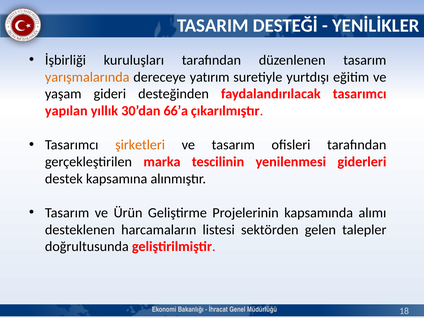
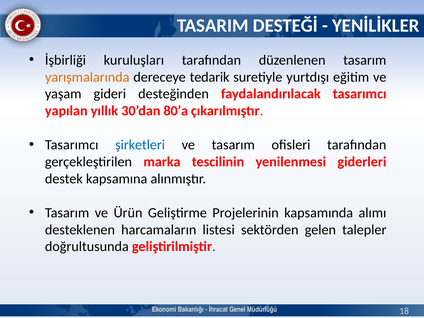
yatırım: yatırım -> tedarik (210, 77)
66’a: 66’a -> 80’a (176, 111)
şirketleri colour: orange -> blue (140, 145)
